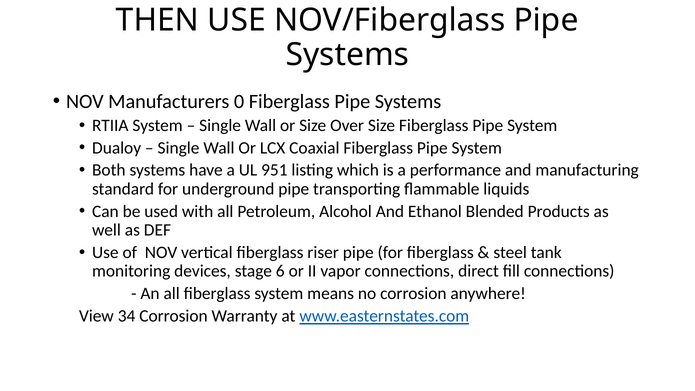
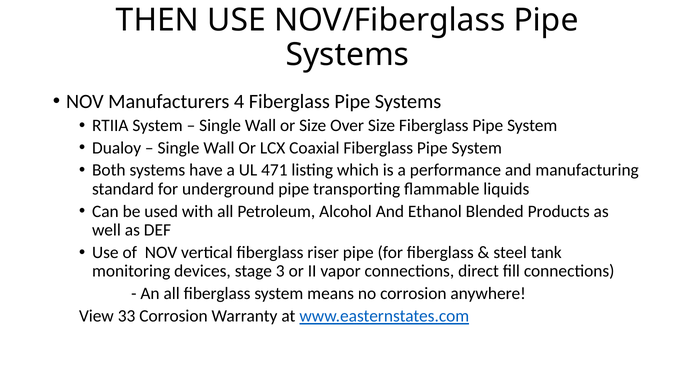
0: 0 -> 4 (239, 101)
951: 951 -> 471 (274, 170)
6: 6 -> 3 (280, 271)
34: 34 -> 33 (127, 316)
